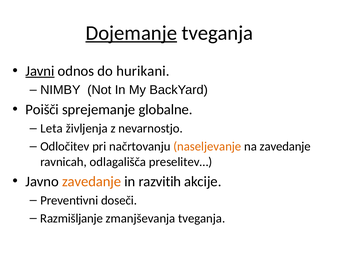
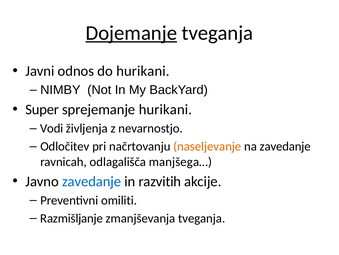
Javni underline: present -> none (40, 71)
Poišči: Poišči -> Super (42, 109)
sprejemanje globalne: globalne -> hurikani (165, 109)
Leta: Leta -> Vodi (52, 128)
preselitev…: preselitev… -> manjšega… (180, 161)
zavedanje colour: orange -> blue (92, 181)
doseči: doseči -> omiliti (119, 200)
